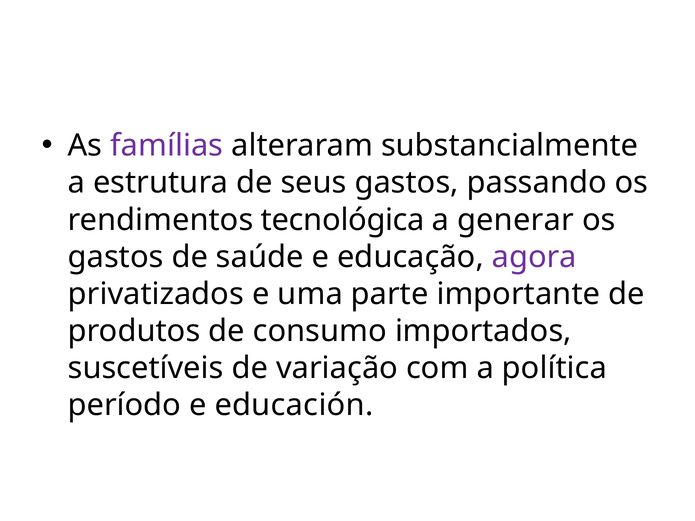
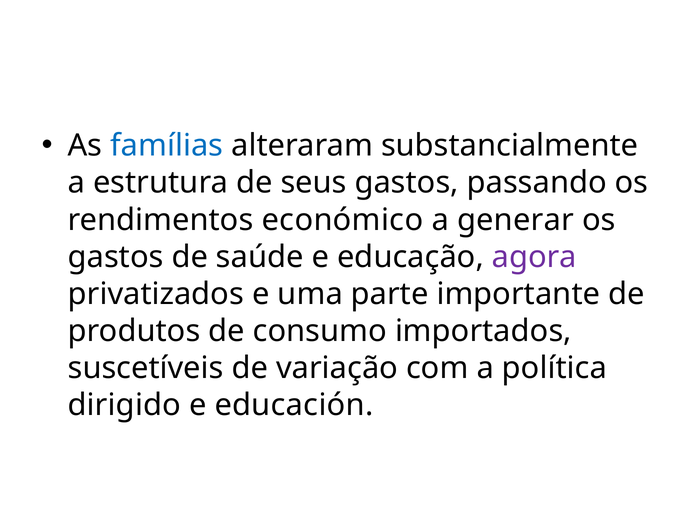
famílias colour: purple -> blue (167, 146)
tecnológica: tecnológica -> económico (343, 220)
período: período -> dirigido (124, 405)
